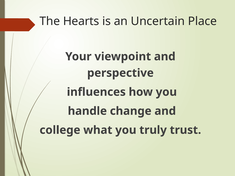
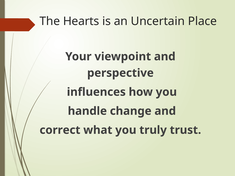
college: college -> correct (60, 130)
